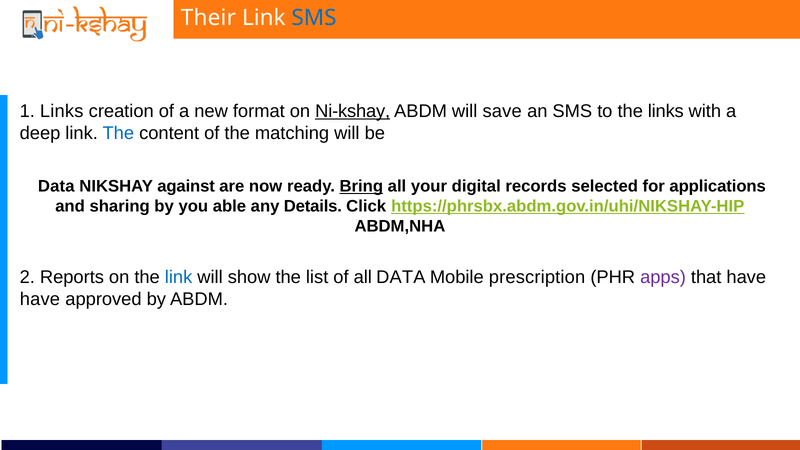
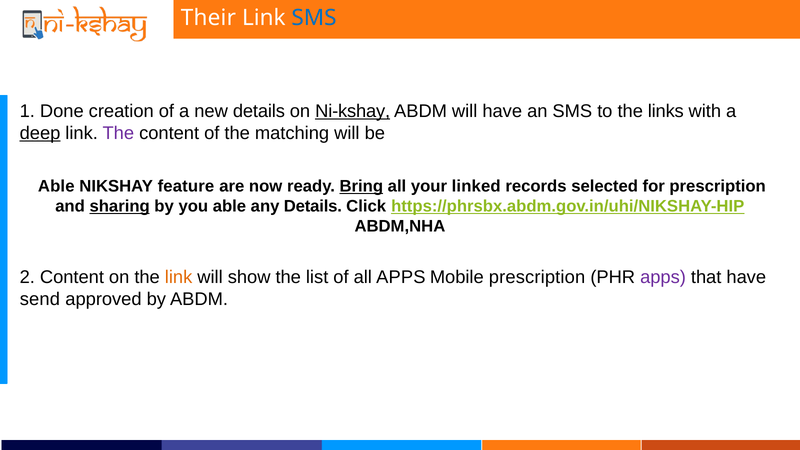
1 Links: Links -> Done (62, 111)
new format: format -> details (259, 111)
will save: save -> have (502, 111)
deep underline: none -> present (40, 133)
The colour: blue -> purple (118, 133)
Data: Data -> Able (56, 186)
against: against -> feature (186, 186)
digital: digital -> linked (476, 186)
for applications: applications -> prescription (718, 186)
sharing underline: none -> present (120, 206)
2 Reports: Reports -> Content (72, 277)
link colour: blue -> orange (179, 277)
all DATA: DATA -> APPS (401, 277)
have: have -> send (40, 299)
